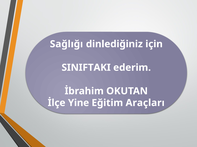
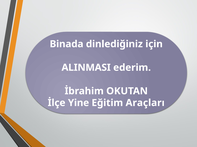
Sağlığı: Sağlığı -> Binada (67, 44)
SINIFTAKI: SINIFTAKI -> ALINMASI (86, 68)
